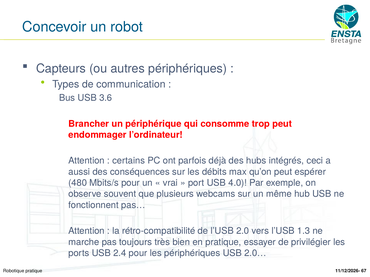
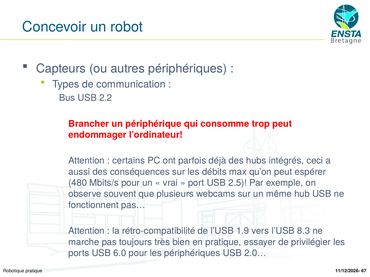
3.6: 3.6 -> 2.2 (106, 98)
4.0: 4.0 -> 2.5 (238, 183)
2.0: 2.0 -> 1.9 (243, 231)
1.3: 1.3 -> 8.3 (304, 231)
2.4: 2.4 -> 6.0 (120, 254)
